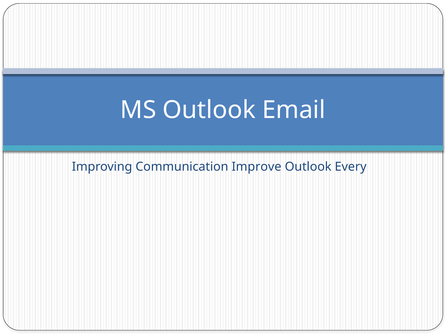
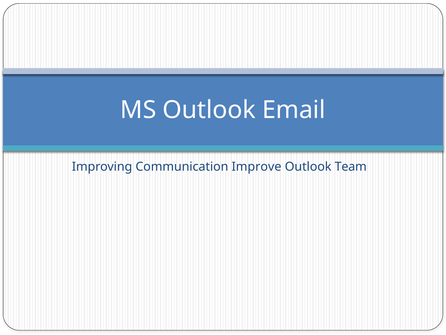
Every: Every -> Team (351, 167)
